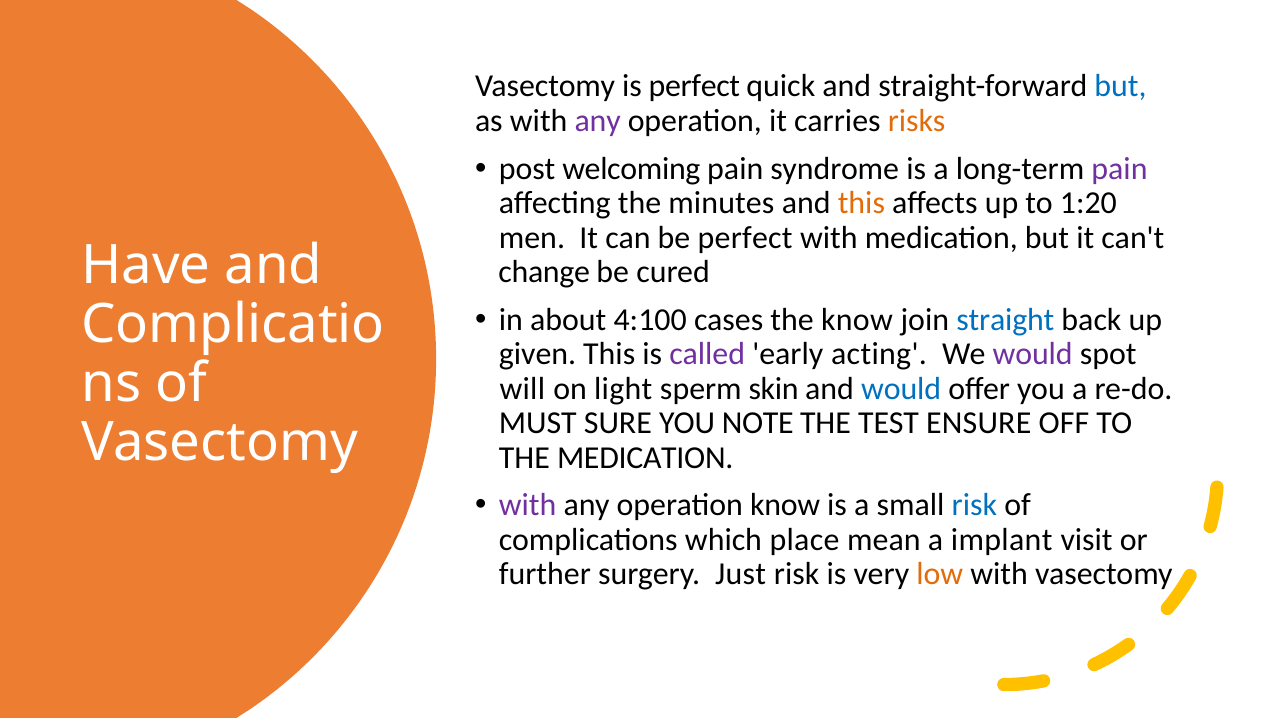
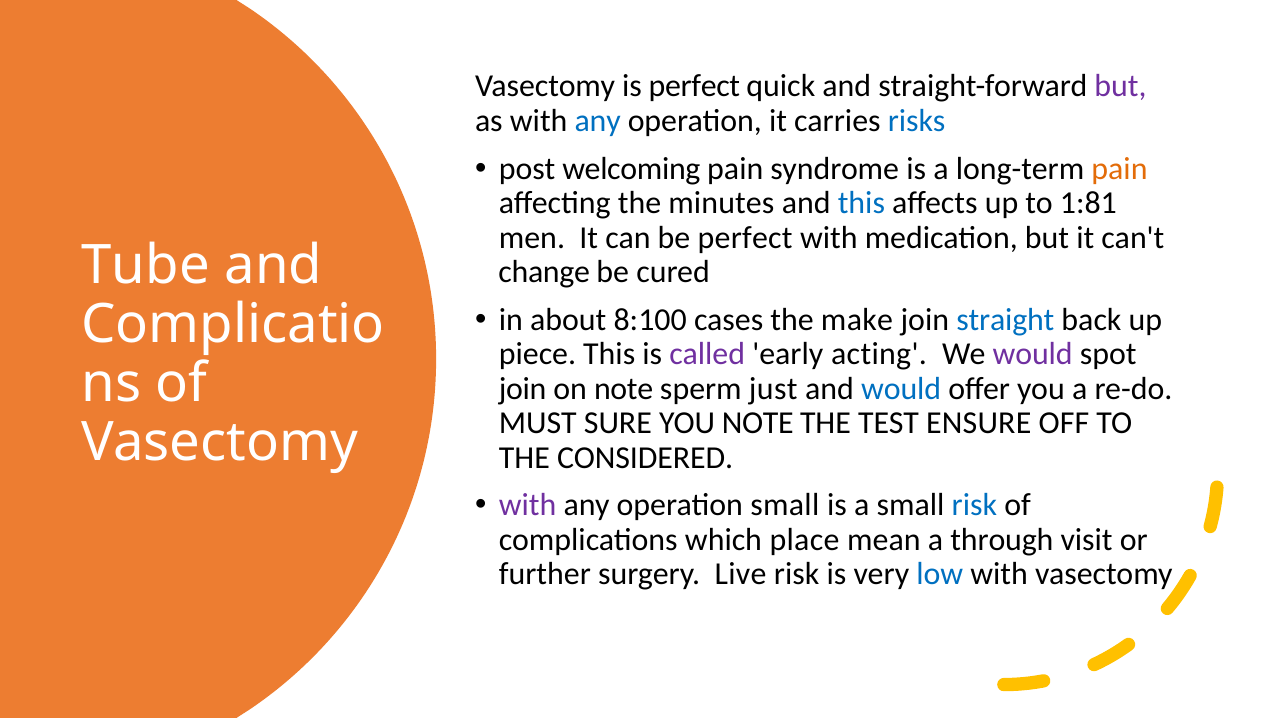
but colour: blue -> purple (1121, 86)
any colour: purple -> blue (598, 121)
risks colour: orange -> blue (917, 121)
pain colour: purple -> orange (1120, 169)
this colour: orange -> blue (861, 203)
1:20: 1:20 -> 1:81 (1088, 203)
Have: Have -> Tube (146, 265)
4:100: 4:100 -> 8:100 (650, 320)
the know: know -> make (857, 320)
given: given -> piece (538, 354)
will: will -> join (523, 388)
on light: light -> note (624, 388)
skin: skin -> just (773, 388)
THE MEDICATION: MEDICATION -> CONSIDERED (645, 457)
operation know: know -> small (785, 505)
implant: implant -> through (1002, 539)
Just: Just -> Live (741, 574)
low colour: orange -> blue (940, 574)
